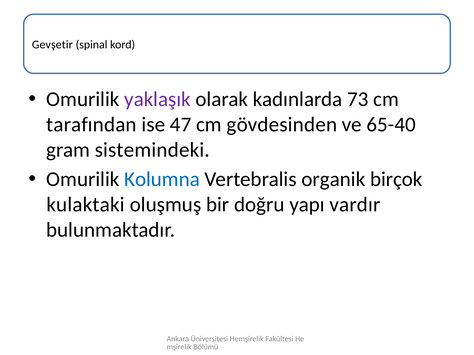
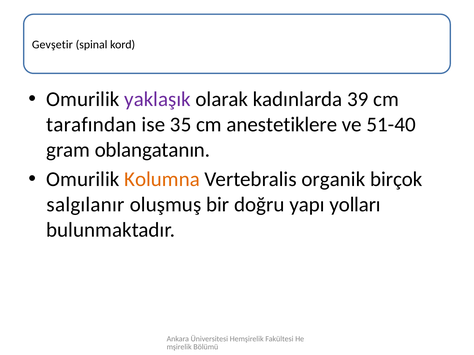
73: 73 -> 39 (358, 99)
47: 47 -> 35 (181, 125)
gövdesinden: gövdesinden -> anestetiklere (282, 125)
65-40: 65-40 -> 51-40 (391, 125)
sistemindeki: sistemindeki -> oblangatanın (152, 150)
Kolumna colour: blue -> orange (162, 180)
kulaktaki: kulaktaki -> salgılanır (86, 205)
vardır: vardır -> yolları (355, 205)
